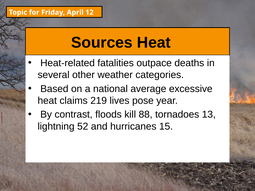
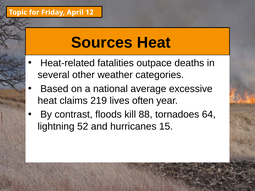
pose: pose -> often (143, 101)
13: 13 -> 64 (209, 115)
